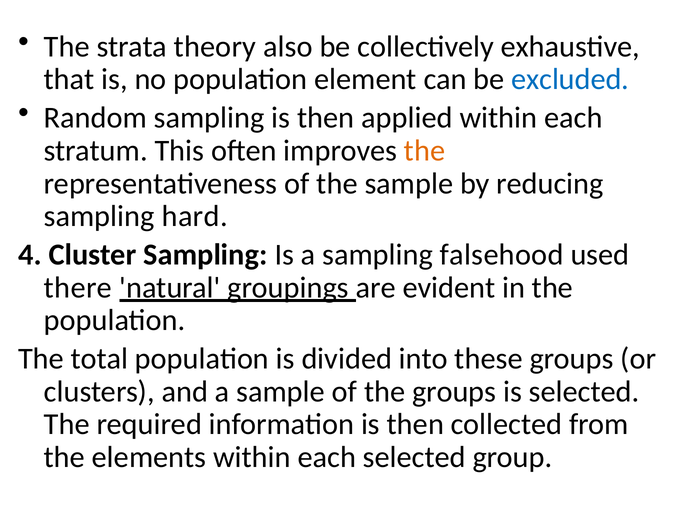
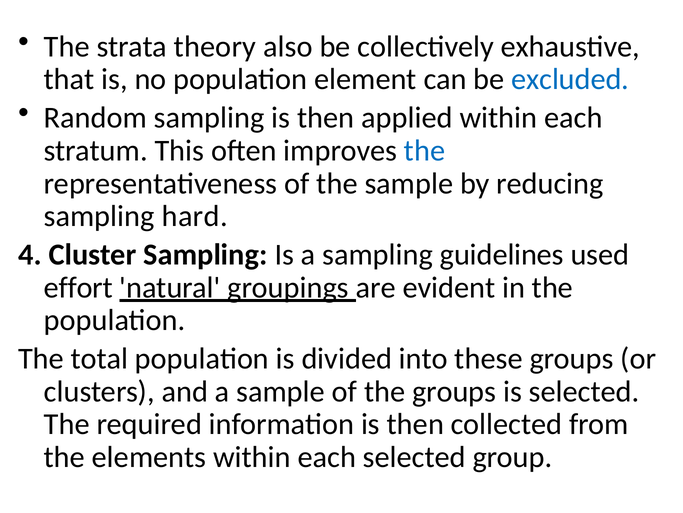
the colour: orange -> blue (425, 150)
falsehood: falsehood -> guidelines (502, 254)
there: there -> effort (78, 287)
